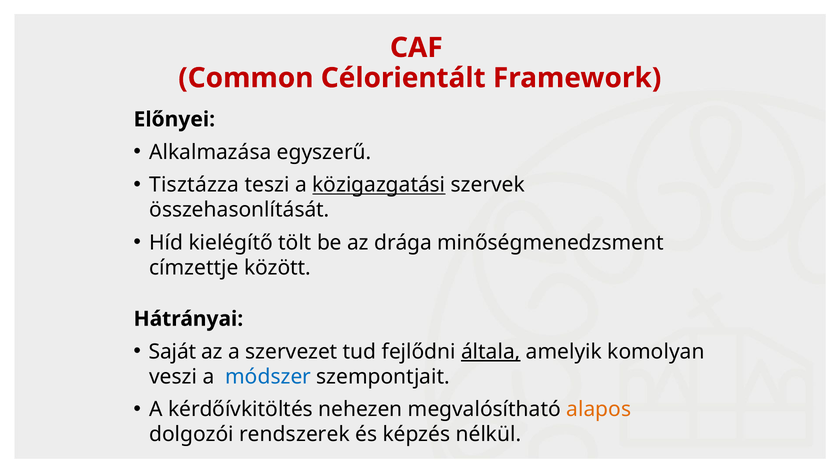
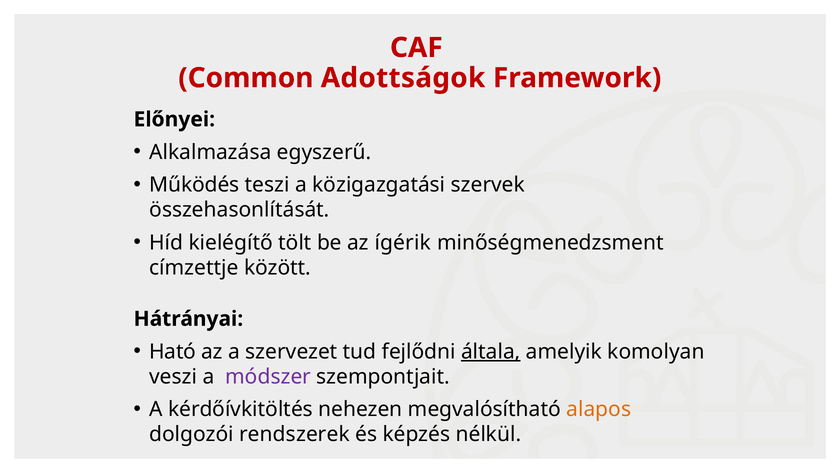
Célorientált: Célorientált -> Adottságok (403, 78)
Tisztázza: Tisztázza -> Működés (194, 185)
közigazgatási underline: present -> none (379, 185)
drága: drága -> ígérik (403, 243)
Saját: Saját -> Ható (173, 351)
módszer colour: blue -> purple (268, 376)
